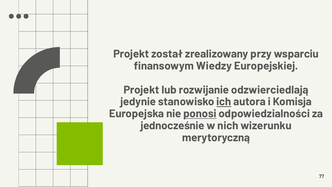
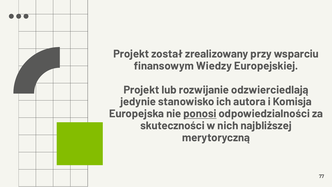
ich underline: present -> none (224, 102)
jednocześnie: jednocześnie -> skuteczności (173, 126)
wizerunku: wizerunku -> najbliższej (266, 126)
